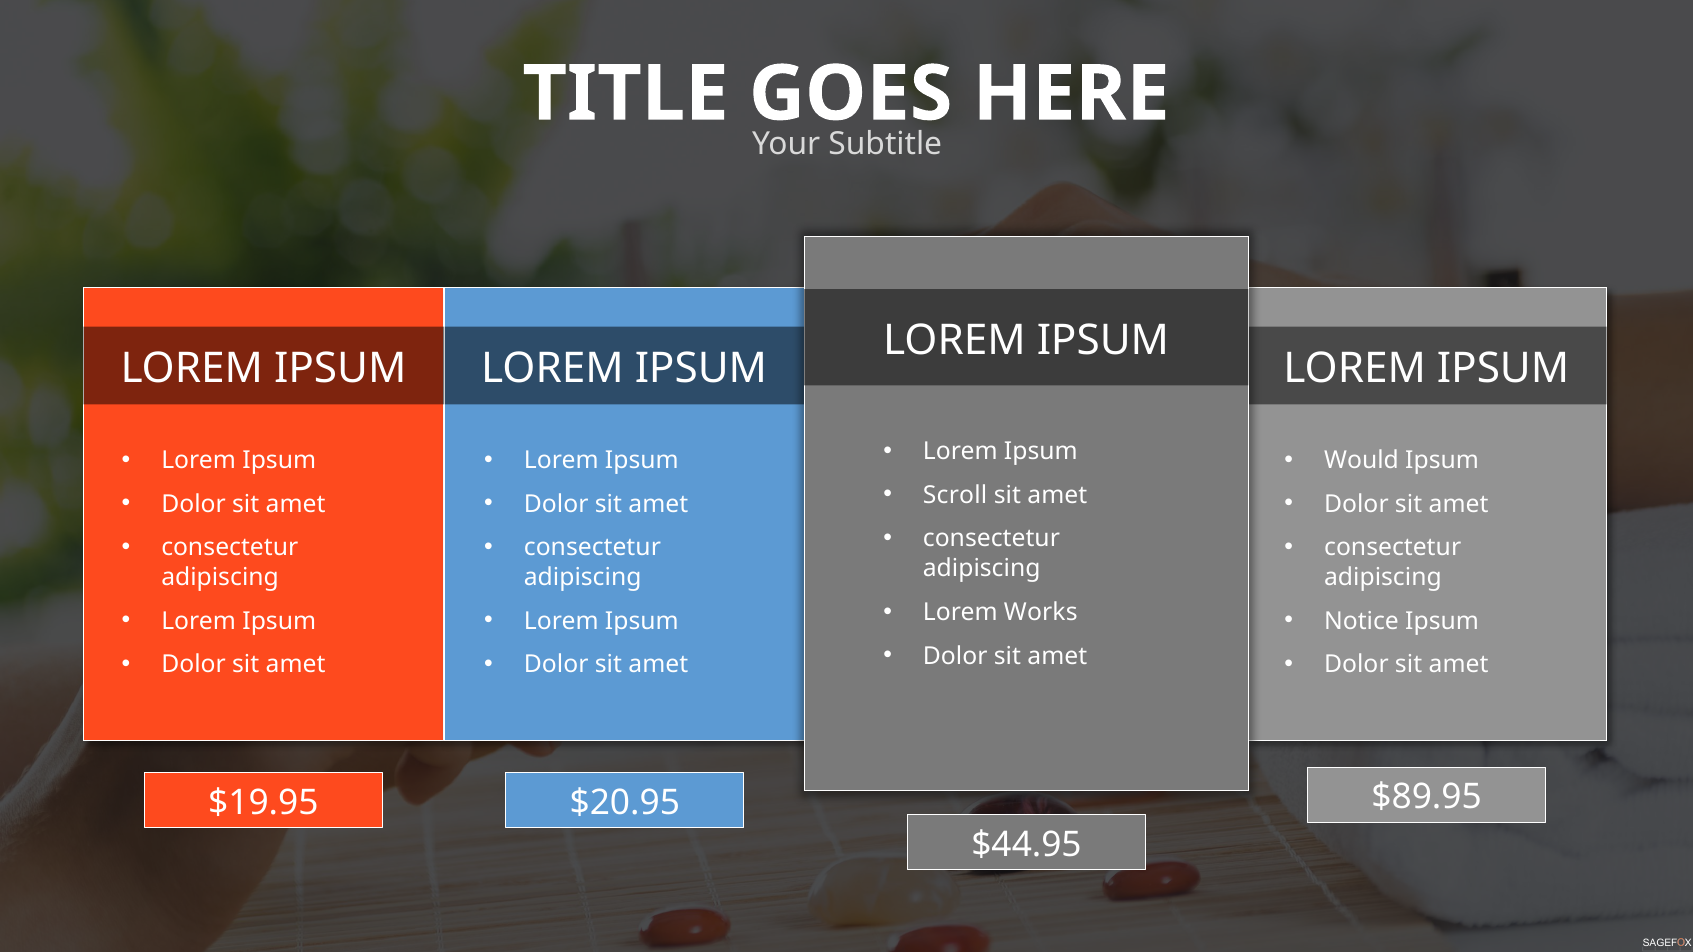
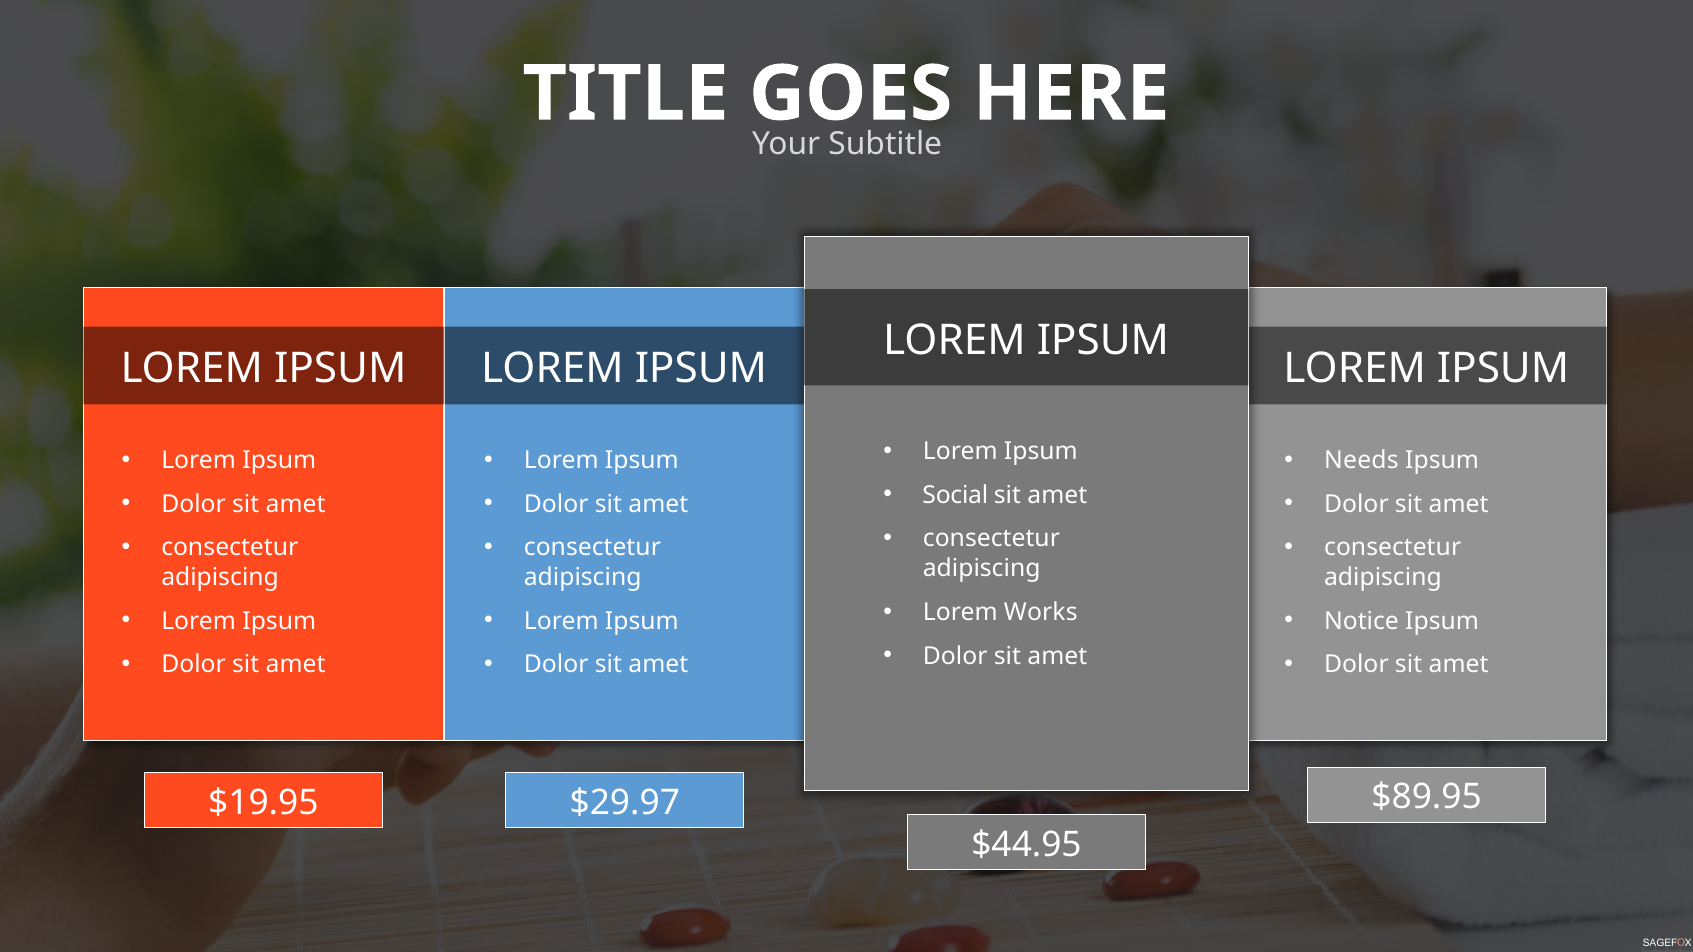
Would: Would -> Needs (1361, 460)
Scroll: Scroll -> Social (955, 495)
$20.95: $20.95 -> $29.97 (625, 803)
